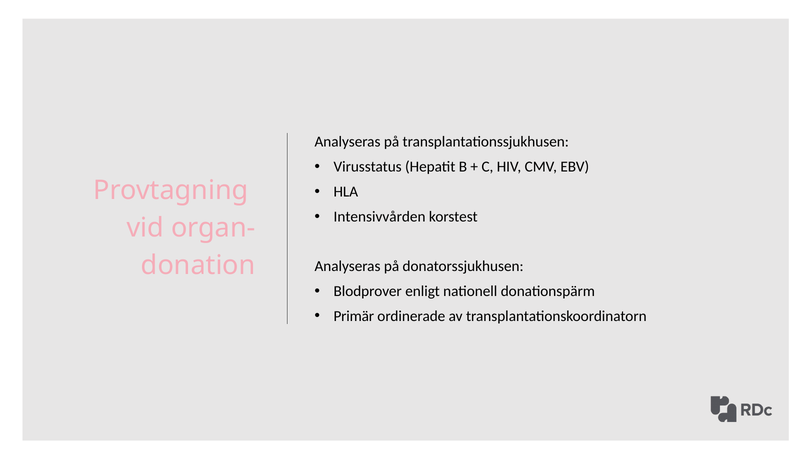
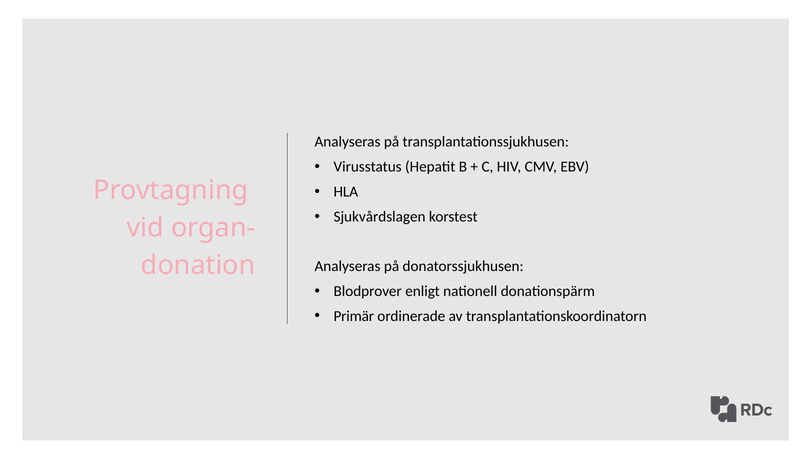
Intensivvården: Intensivvården -> Sjukvårdslagen (380, 217)
